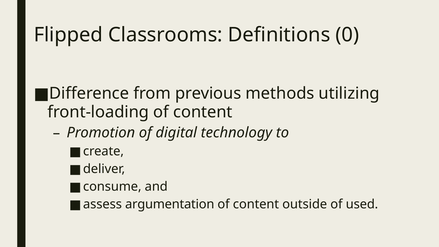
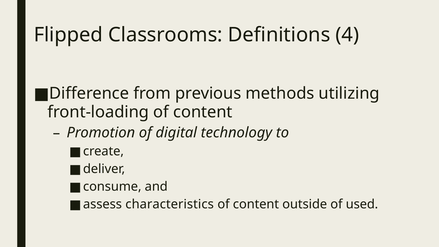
0: 0 -> 4 (347, 35)
argumentation: argumentation -> characteristics (170, 204)
